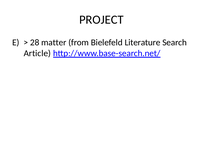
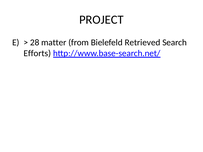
Literature: Literature -> Retrieved (142, 43)
Article: Article -> Efforts (37, 53)
